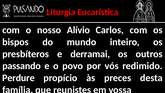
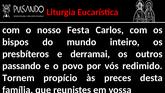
Alívio: Alívio -> Festa (78, 30)
Perdure: Perdure -> Tornem (18, 78)
